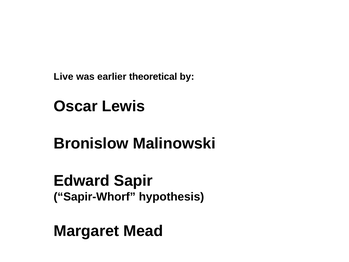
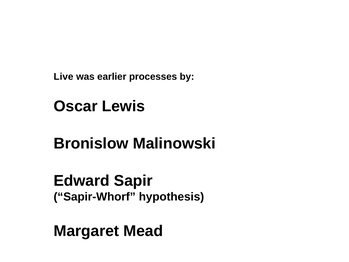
theoretical: theoretical -> processes (153, 77)
